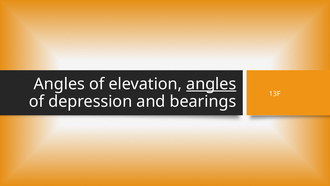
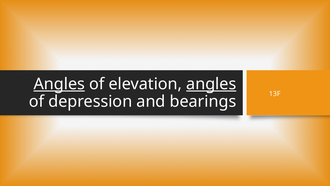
Angles underline: none -> present (59, 84)
